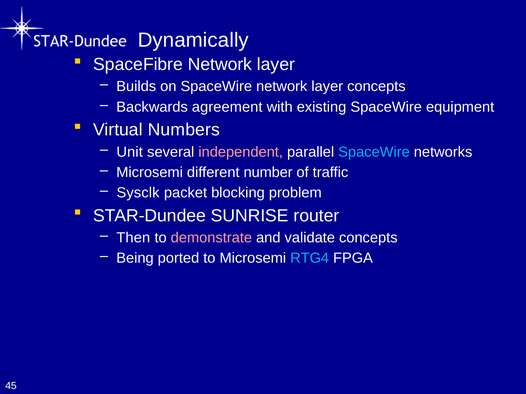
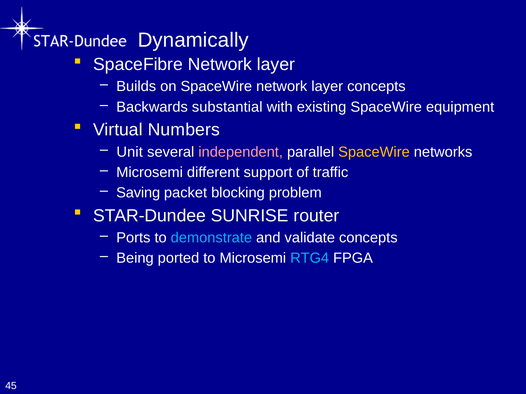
agreement: agreement -> substantial (227, 107)
SpaceWire colour: light blue -> yellow (374, 152)
number: number -> support (268, 173)
Sysclk: Sysclk -> Saving (138, 193)
Then: Then -> Ports (133, 238)
demonstrate colour: pink -> light blue (211, 238)
